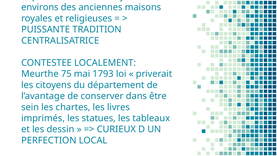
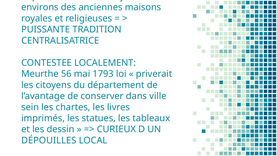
75: 75 -> 56 (66, 74)
être: être -> ville (158, 96)
PERFECTION: PERFECTION -> DÉPOUILLES (49, 140)
